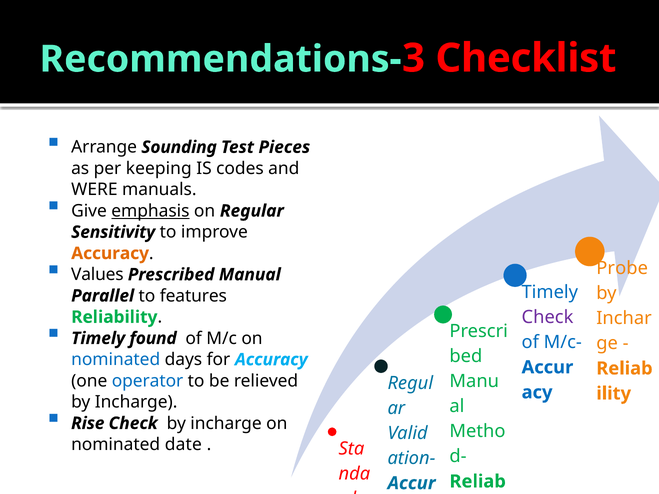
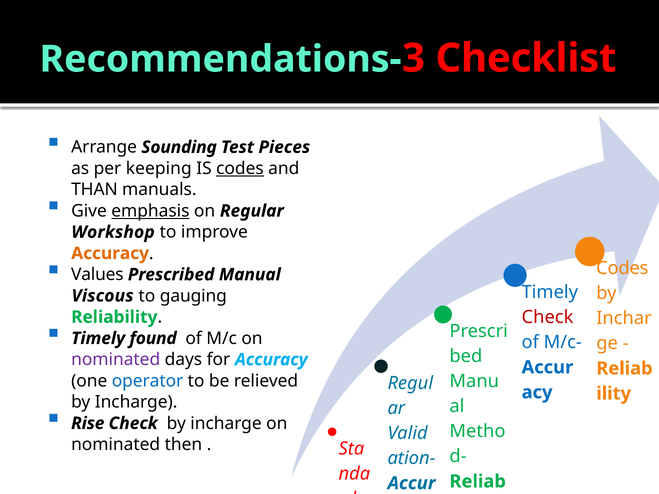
codes underline: none -> present (240, 169)
WERE: WERE -> THAN (94, 190)
Sensitivity: Sensitivity -> Workshop (113, 232)
Probe: Probe -> Codes (622, 268)
Parallel: Parallel -> Viscous (103, 296)
features: features -> gauging (193, 296)
Check colour: purple -> red (548, 317)
nominated colour: blue -> purple (116, 360)
date: date -> then (183, 445)
